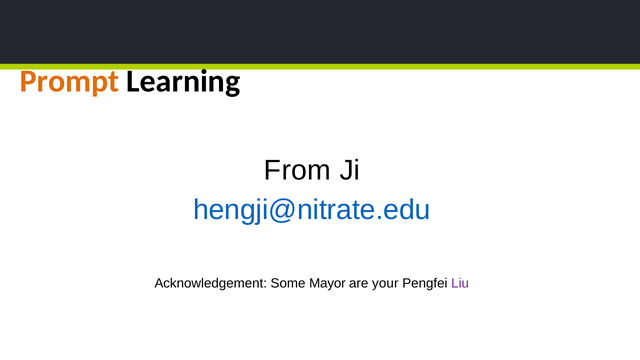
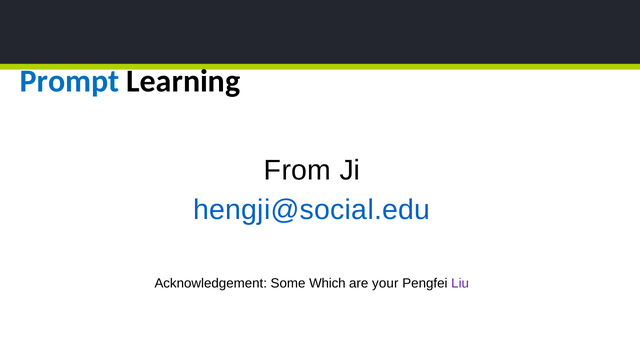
Prompt colour: orange -> blue (69, 81)
hengji@nitrate.edu: hengji@nitrate.edu -> hengji@social.edu (312, 210)
Mayor: Mayor -> Which (327, 283)
